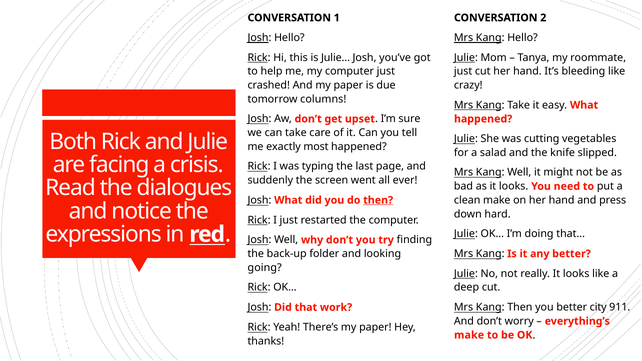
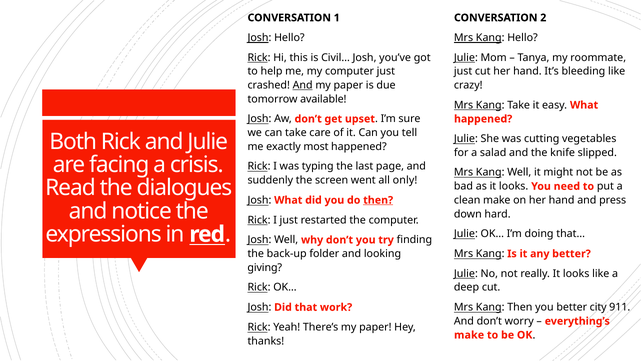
Julie…: Julie… -> Civil… (336, 57)
And underline: none -> present (303, 85)
columns: columns -> available (323, 99)
ever: ever -> only (405, 180)
going: going -> giving (265, 268)
